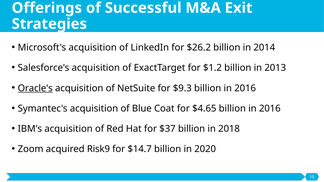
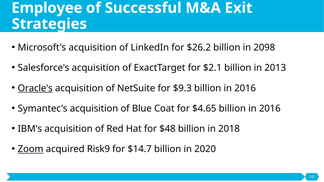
Offerings: Offerings -> Employee (47, 8)
2014: 2014 -> 2098 (264, 48)
$1.2: $1.2 -> $2.1 (212, 68)
$37: $37 -> $48 (167, 129)
Zoom underline: none -> present (31, 149)
